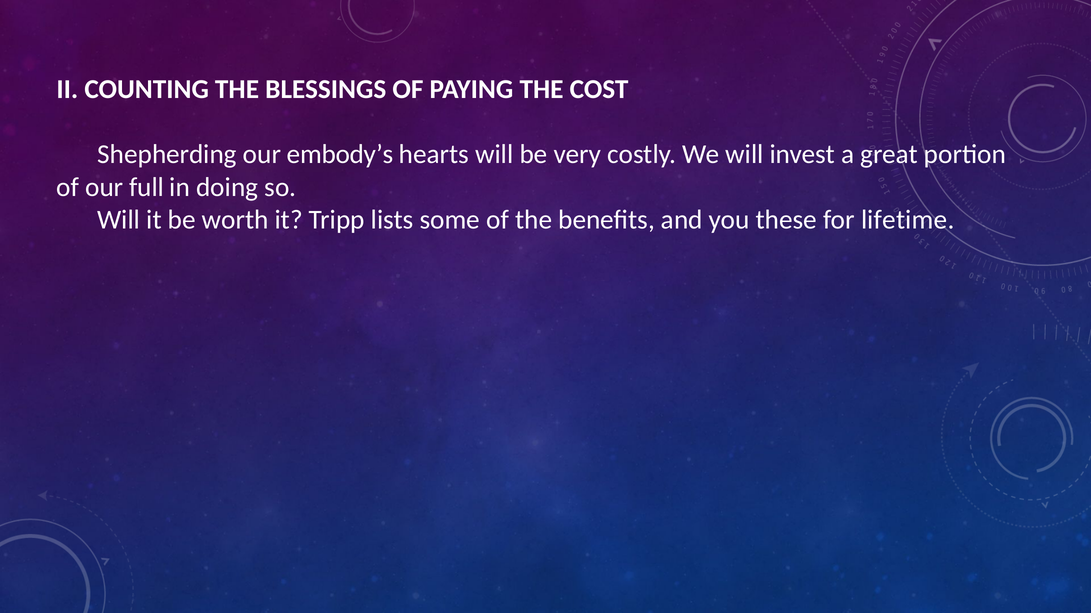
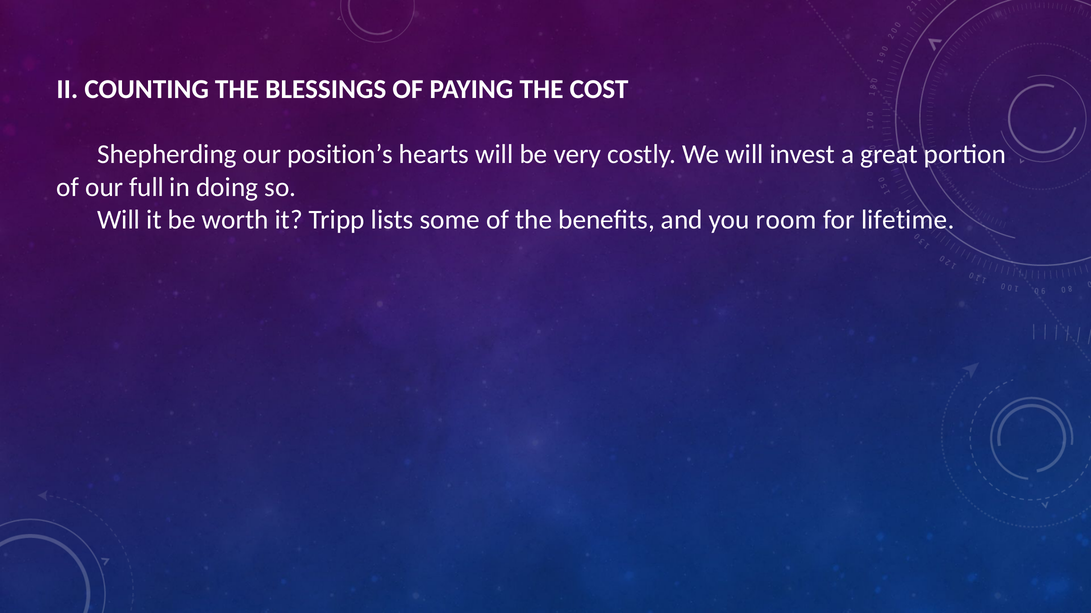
embody’s: embody’s -> position’s (340, 155)
these: these -> room (786, 220)
